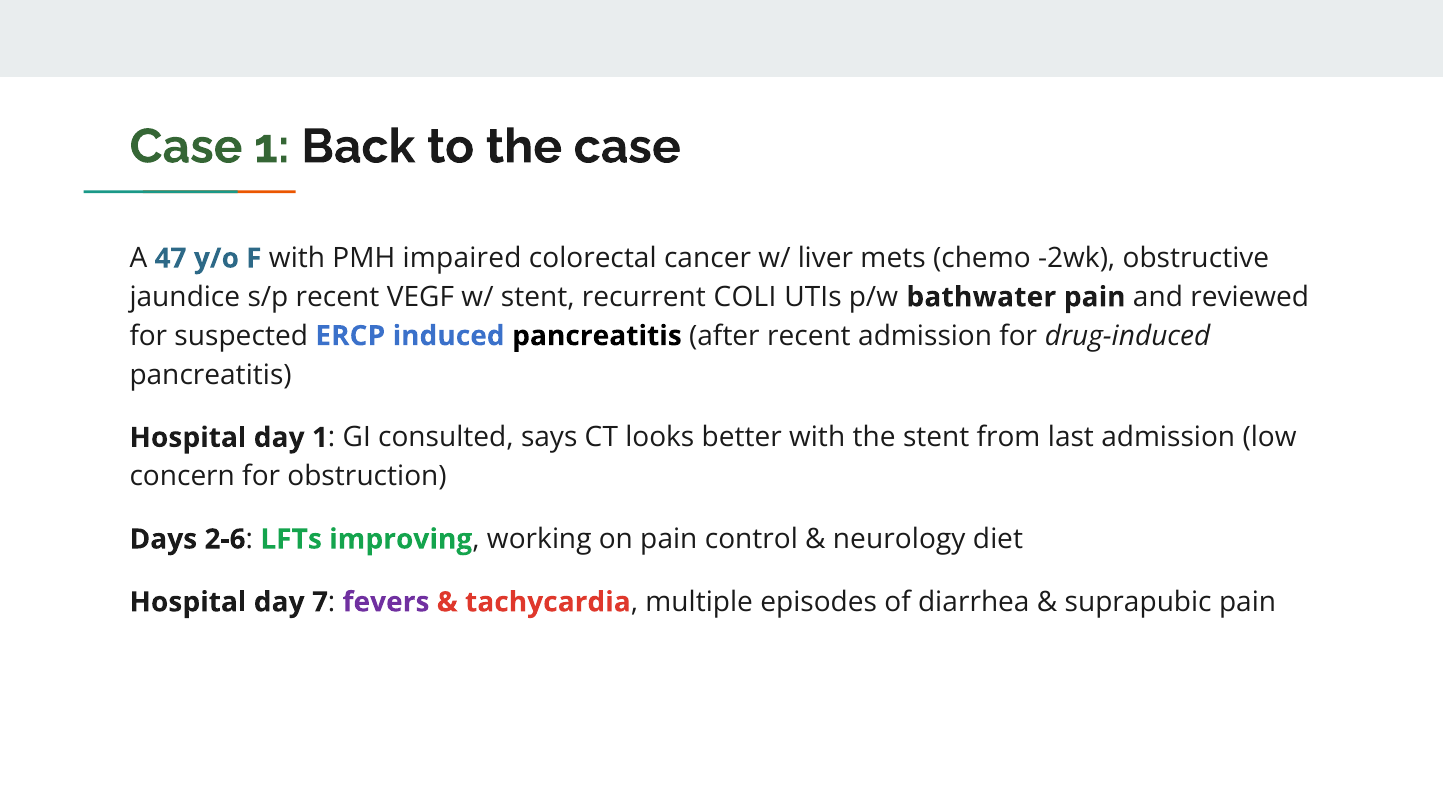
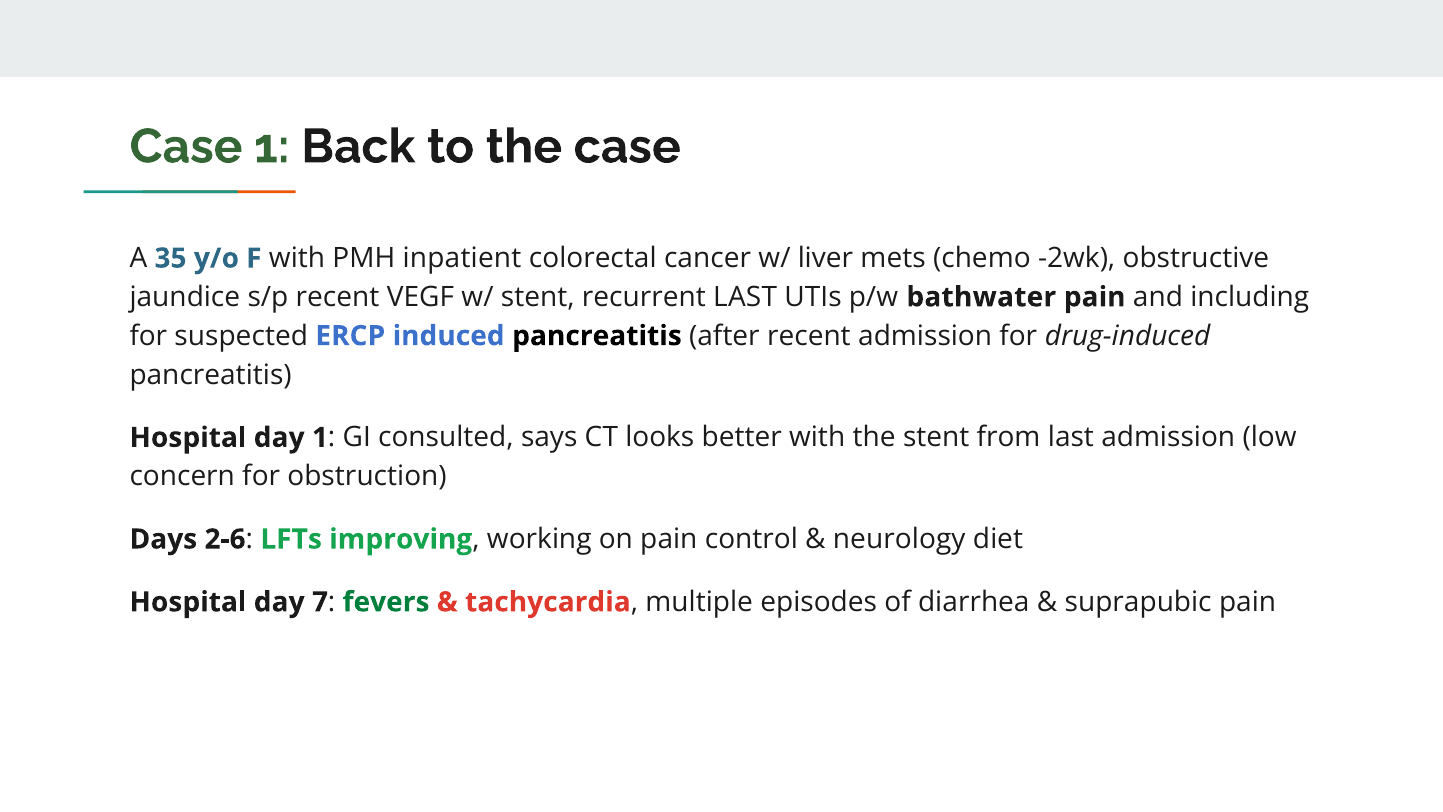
47: 47 -> 35 (171, 258)
impaired: impaired -> inpatient (462, 258)
recurrent COLI: COLI -> LAST (745, 297)
reviewed: reviewed -> including (1250, 297)
fevers colour: purple -> green (386, 602)
